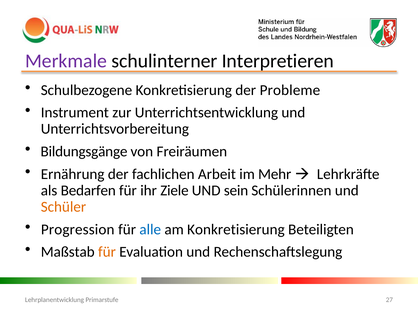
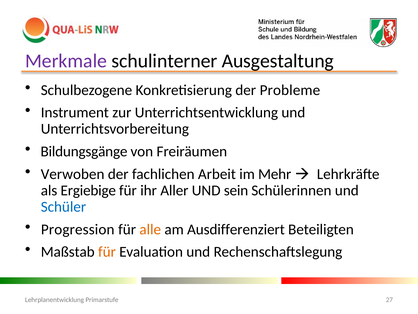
Interpretieren: Interpretieren -> Ausgestaltung (278, 61)
Ernährung: Ernährung -> Verwoben (73, 174)
Bedarfen: Bedarfen -> Ergiebige (88, 190)
Ziele: Ziele -> Aller (174, 190)
Schüler colour: orange -> blue (63, 206)
alle colour: blue -> orange (150, 229)
am Konkretisierung: Konkretisierung -> Ausdifferenziert (236, 229)
